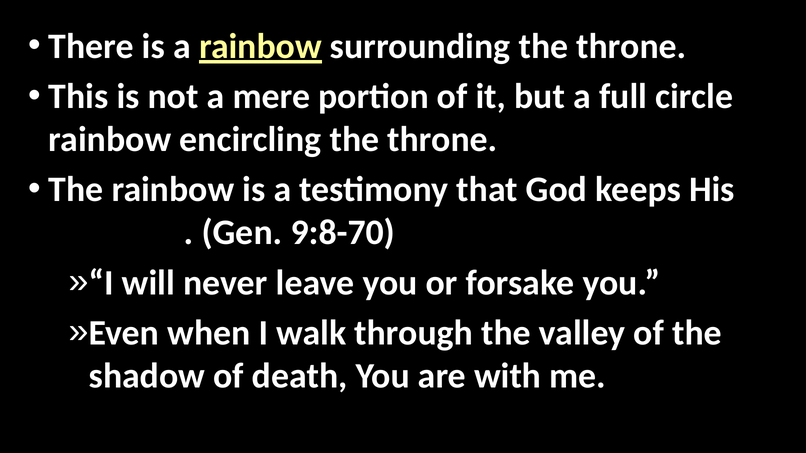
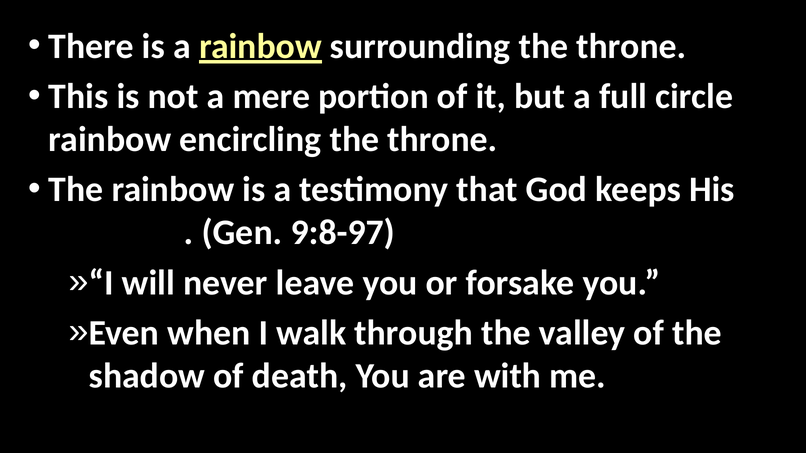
9:8-70: 9:8-70 -> 9:8-97 (343, 233)
